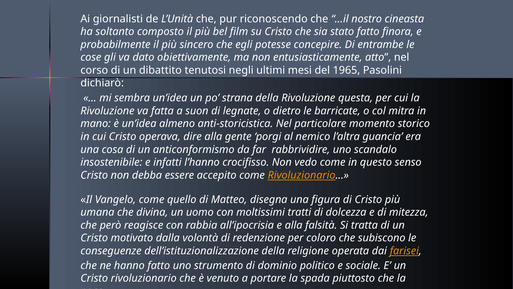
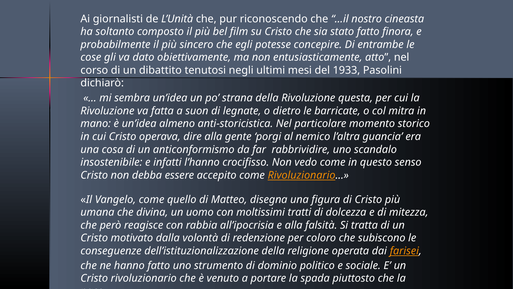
1965: 1965 -> 1933 (346, 70)
